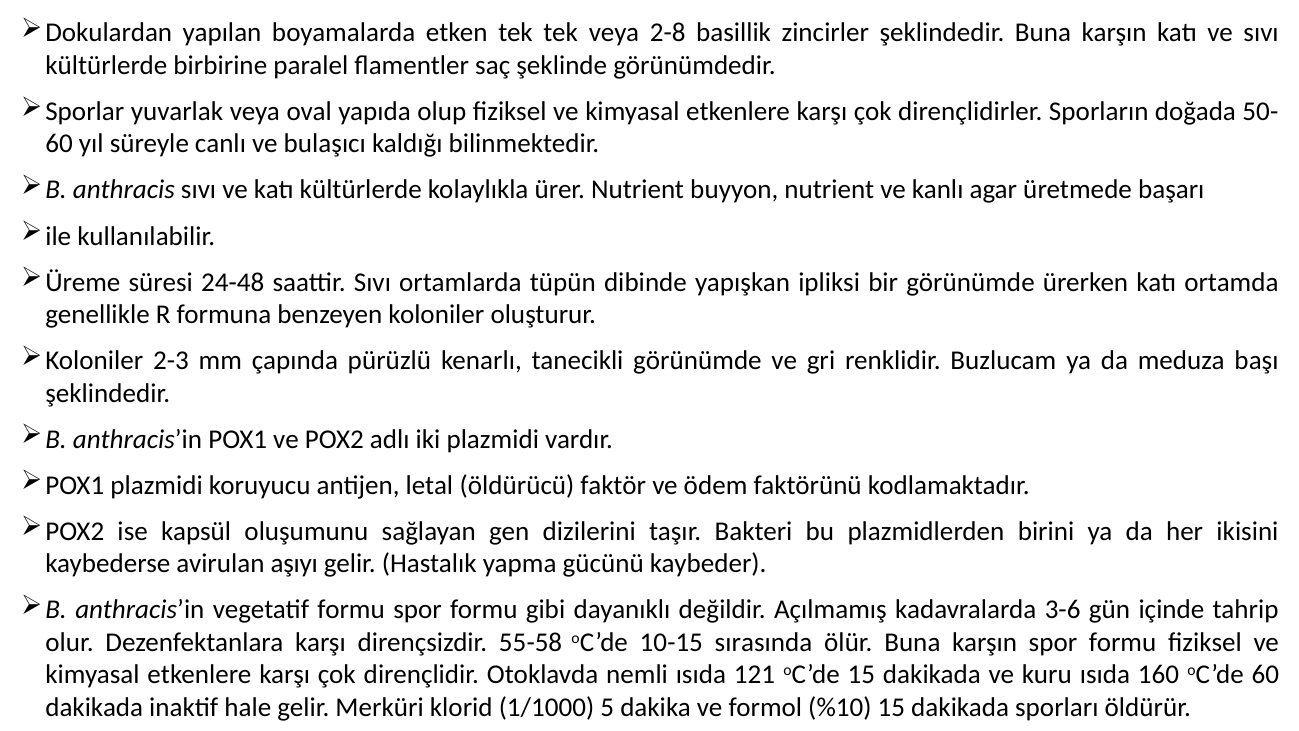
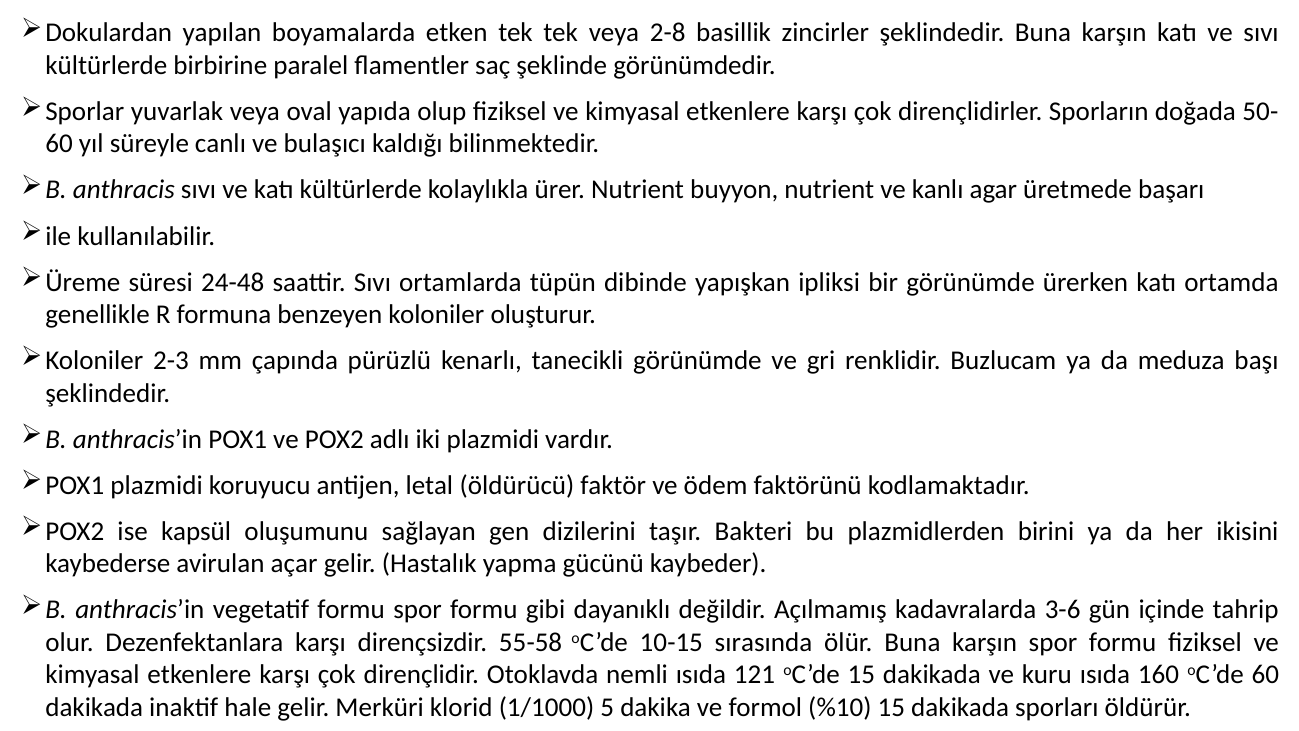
aşıyı: aşıyı -> açar (294, 564)
